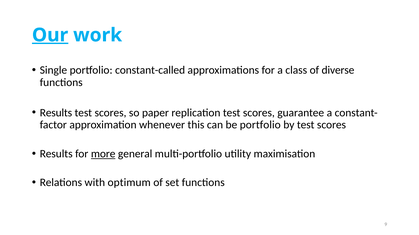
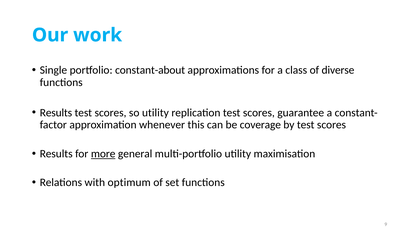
Our underline: present -> none (50, 35)
constant-called: constant-called -> constant-about (150, 70)
so paper: paper -> utility (155, 113)
be portfolio: portfolio -> coverage (260, 125)
